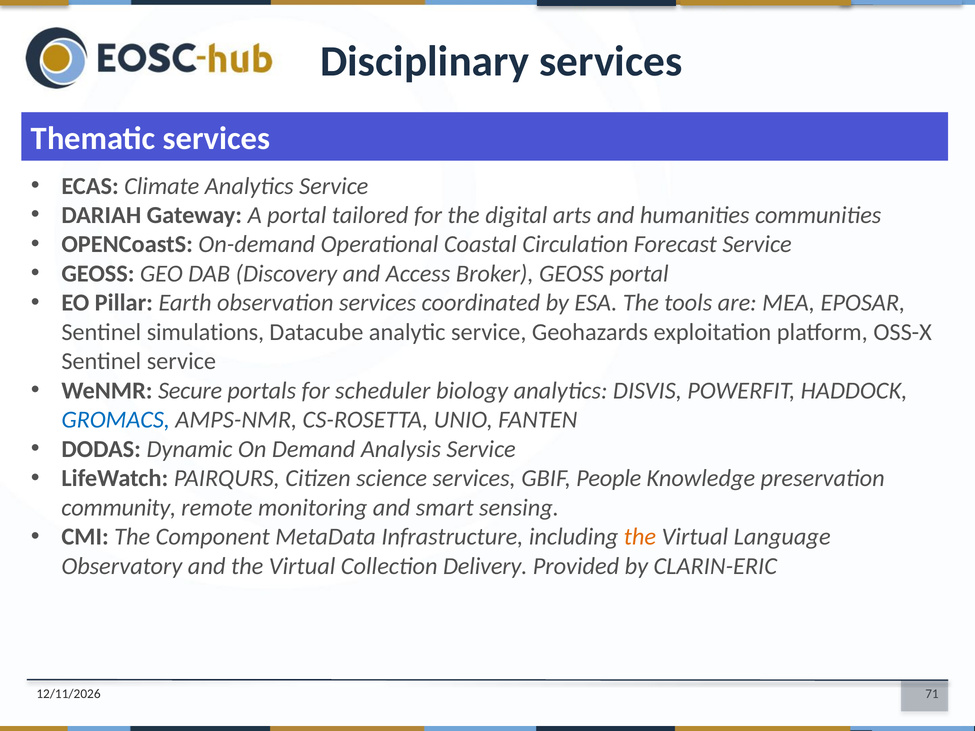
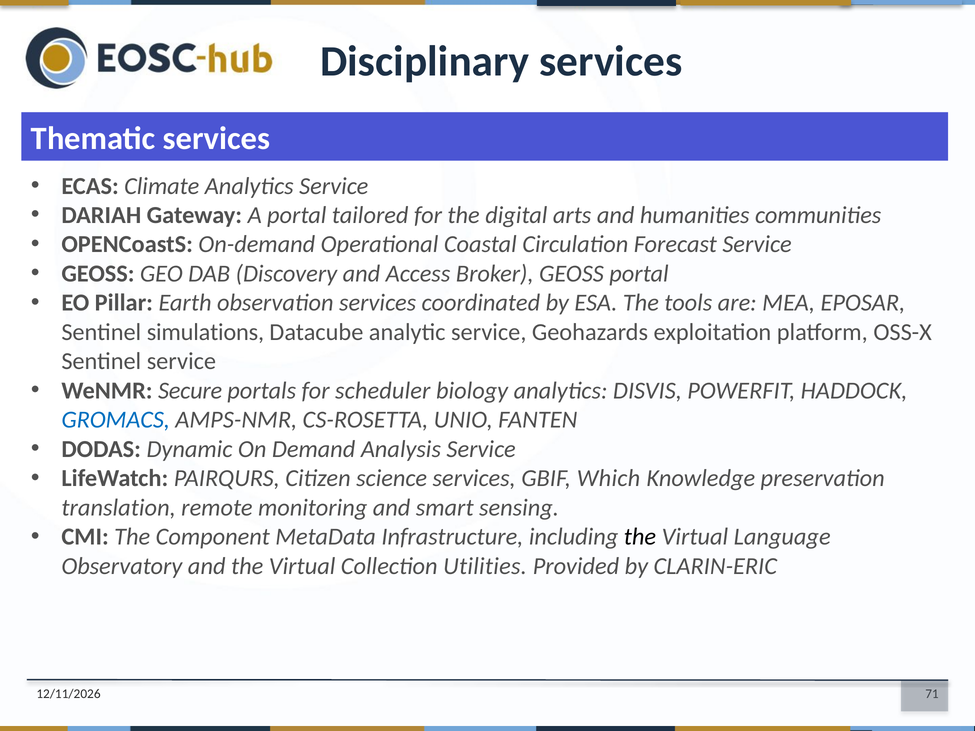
People: People -> Which (609, 479)
community: community -> translation (119, 508)
the colour: orange -> black (640, 537)
Delivery: Delivery -> Utilities (485, 566)
